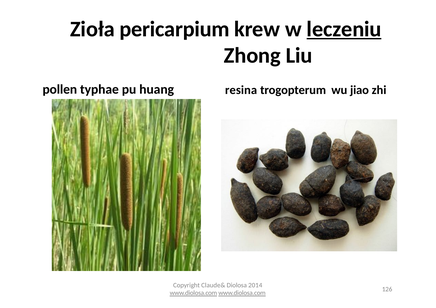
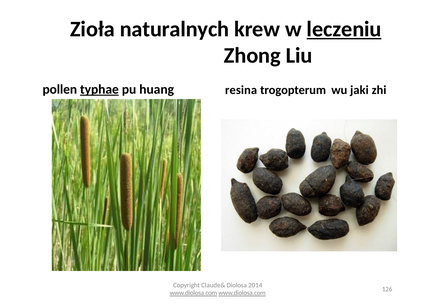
pericarpium: pericarpium -> naturalnych (174, 29)
typhae underline: none -> present (99, 89)
jiao: jiao -> jaki (359, 90)
